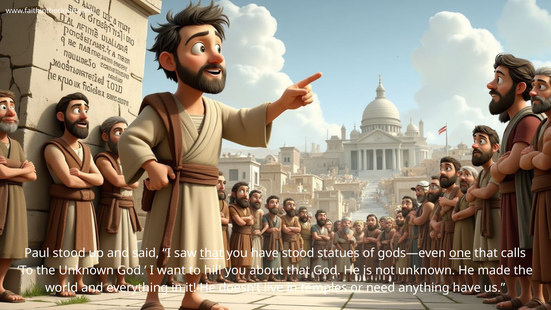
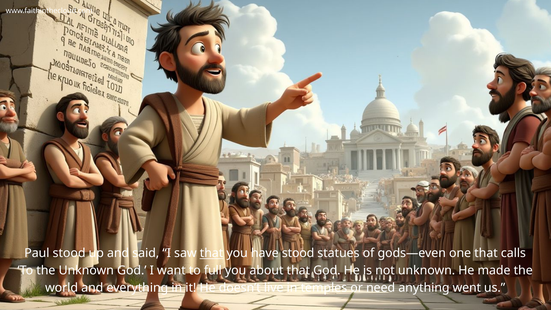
one underline: present -> none (460, 253)
hill: hill -> full (213, 270)
anything have: have -> went (467, 288)
